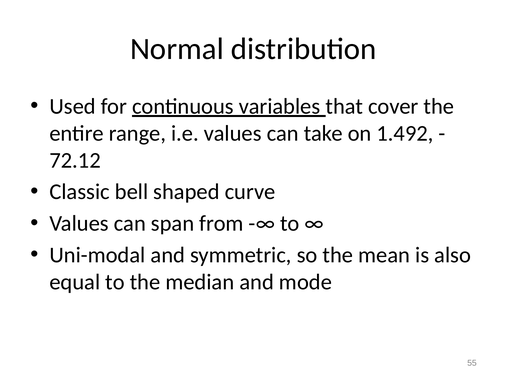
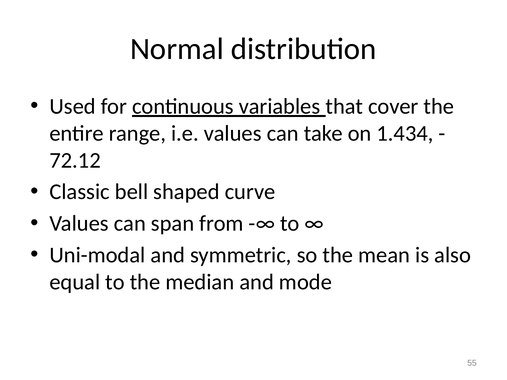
1.492: 1.492 -> 1.434 (405, 133)
